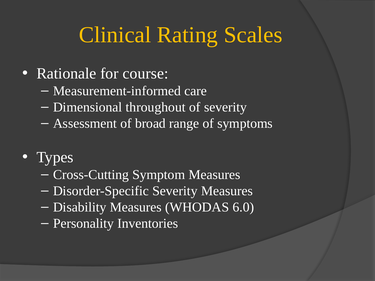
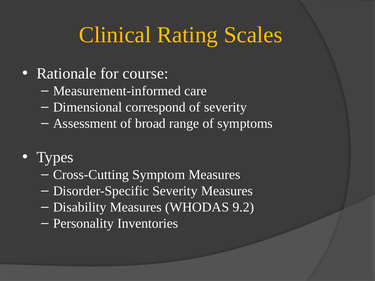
throughout: throughout -> correspond (156, 107)
6.0: 6.0 -> 9.2 (243, 207)
